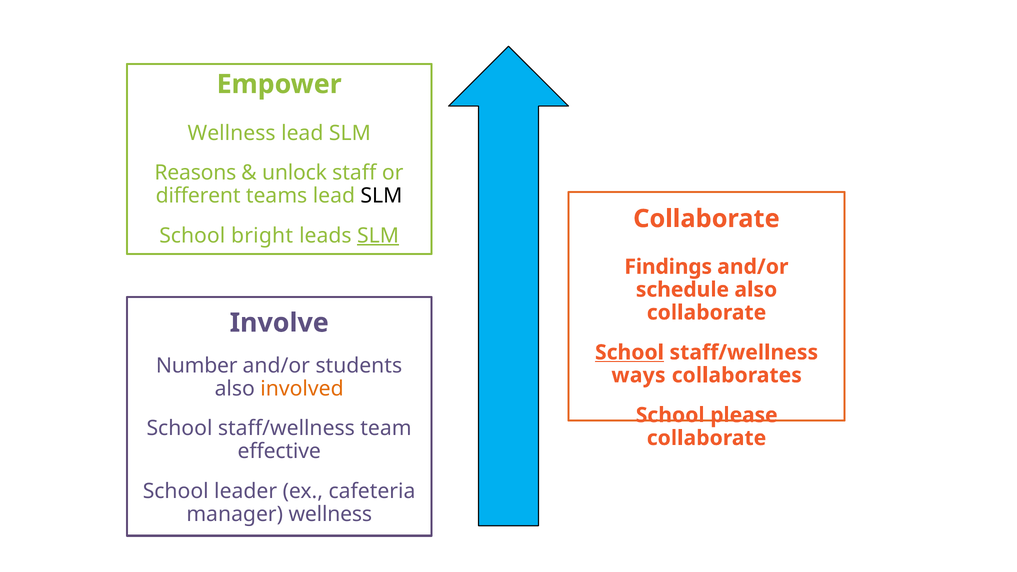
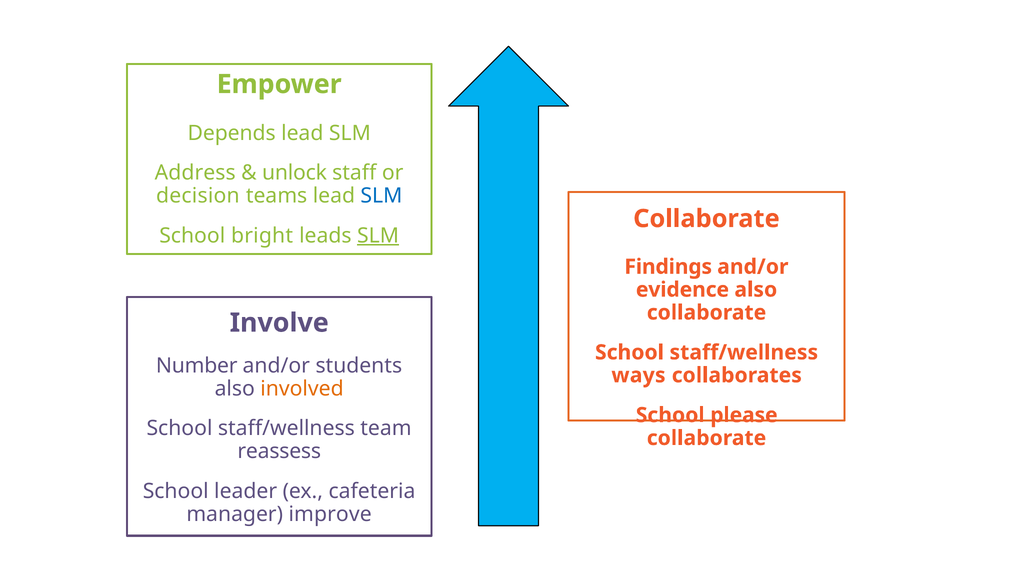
Wellness: Wellness -> Depends (232, 133)
Reasons: Reasons -> Address (195, 173)
different: different -> decision (198, 196)
SLM colour: black -> blue (381, 196)
schedule: schedule -> evidence (682, 290)
School underline: present -> none (629, 352)
effective: effective -> reassess (279, 451)
manager wellness: wellness -> improve (330, 514)
